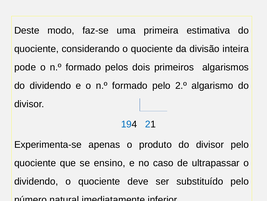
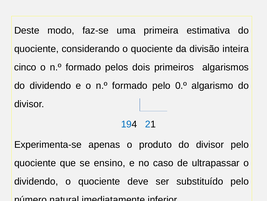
pode: pode -> cinco (25, 67)
2.º: 2.º -> 0.º (181, 85)
